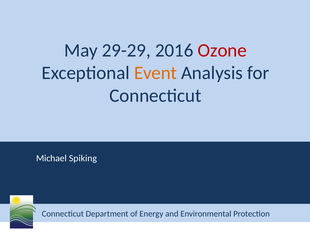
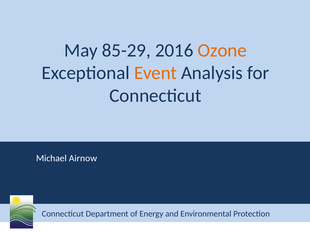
29-29: 29-29 -> 85-29 (126, 50)
Ozone colour: red -> orange (222, 50)
Spiking: Spiking -> Airnow (83, 159)
